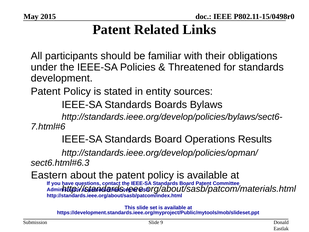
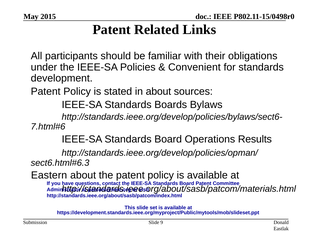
Threatened: Threatened -> Convenient (194, 67)
in entity: entity -> about (158, 91)
